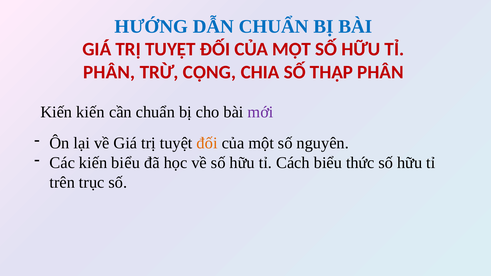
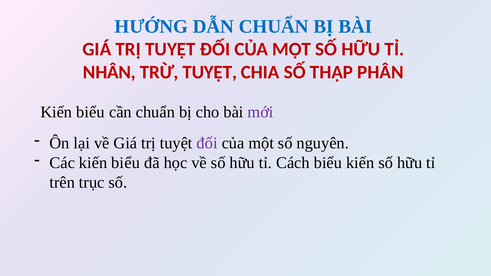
PHÂN: PHÂN -> NHÂN (109, 72)
TRỪ CỘNG: CỘNG -> TUYỆT (210, 72)
kiến: kiến -> biểu (90, 112)
đối colour: orange -> purple (207, 143)
biểu thức: thức -> kiến (360, 163)
